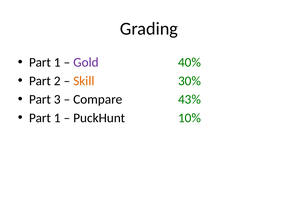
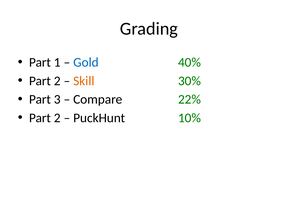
Gold colour: purple -> blue (86, 63)
43%: 43% -> 22% (189, 100)
1: 1 -> 2 (57, 118)
